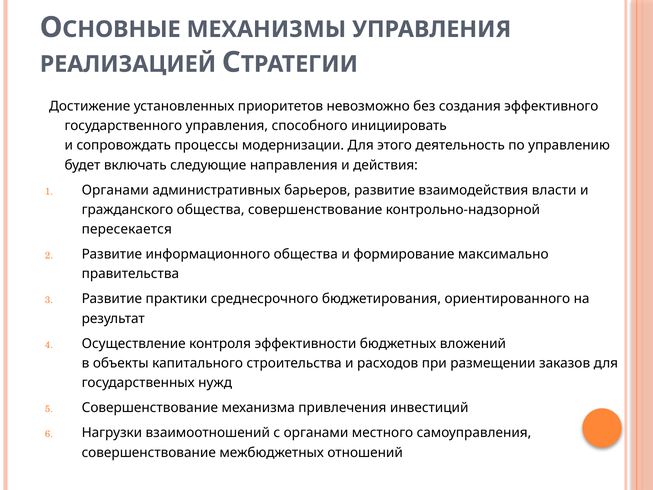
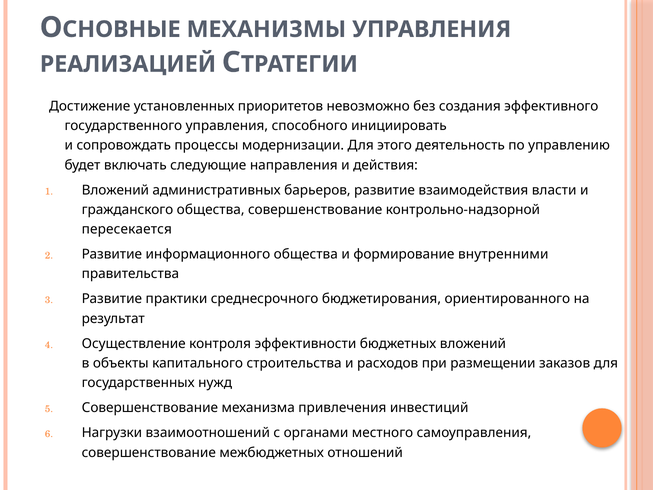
Органами: Органами -> Вложений (115, 190)
максимально: максимально -> внутренними (503, 254)
